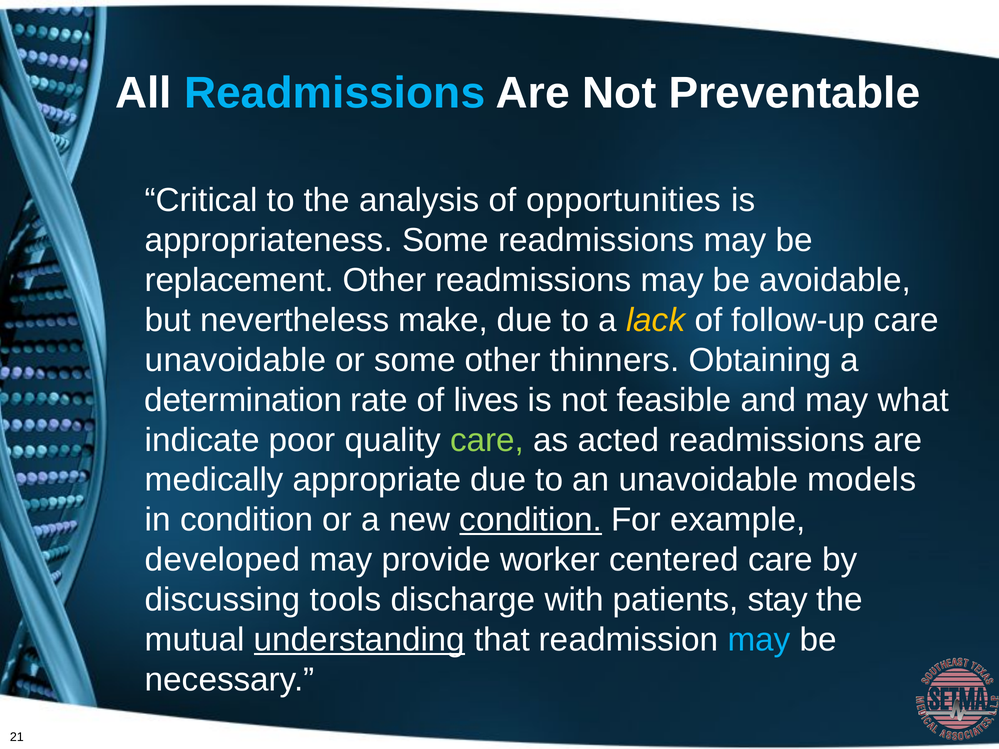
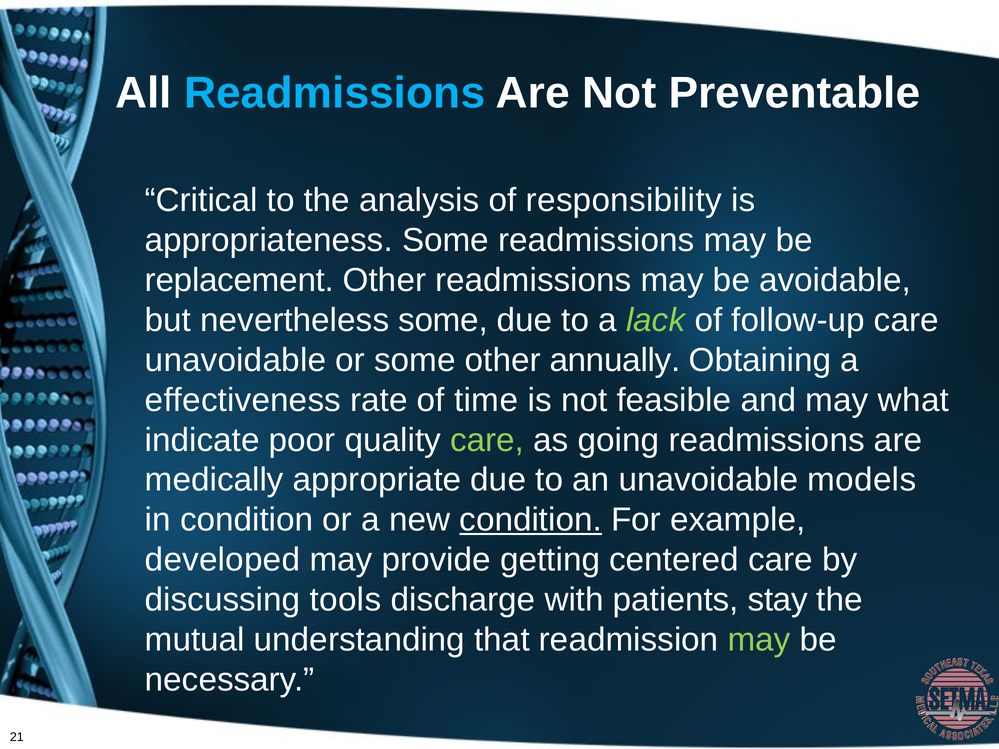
opportunities: opportunities -> responsibility (624, 200)
nevertheless make: make -> some (443, 320)
lack colour: yellow -> light green (656, 320)
thinners: thinners -> annually (615, 360)
determination: determination -> effectiveness (243, 400)
lives: lives -> time (486, 400)
acted: acted -> going (619, 440)
worker: worker -> getting (550, 560)
understanding underline: present -> none (359, 640)
may colour: light blue -> light green (759, 640)
